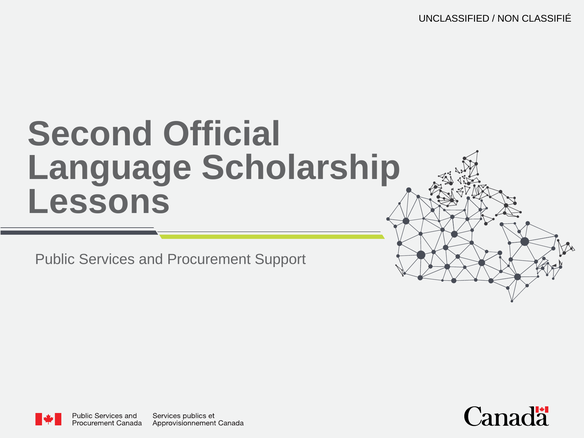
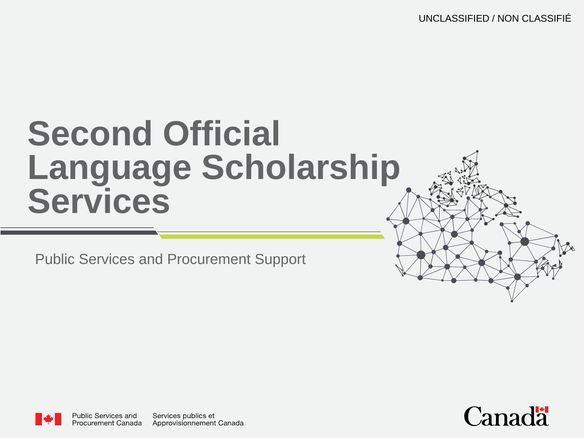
Lessons: Lessons -> Services (99, 202)
